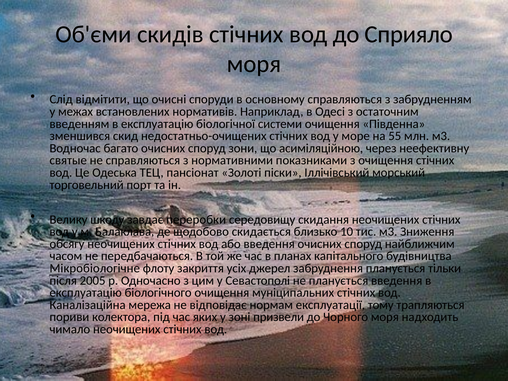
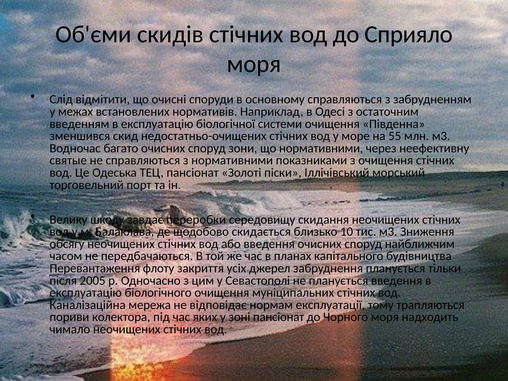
що асиміляційною: асиміляційною -> нормативними (321, 148)
Мікробіологічне: Мікробіологічне -> Перевантаження (95, 268)
зоні призвели: призвели -> пансіонат (279, 317)
